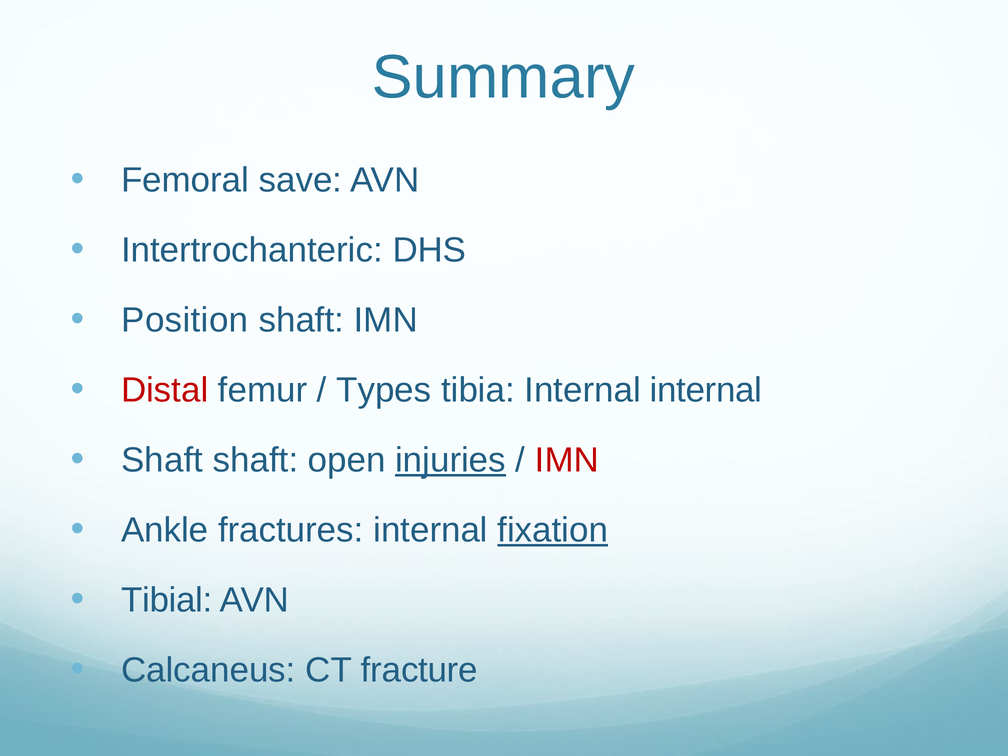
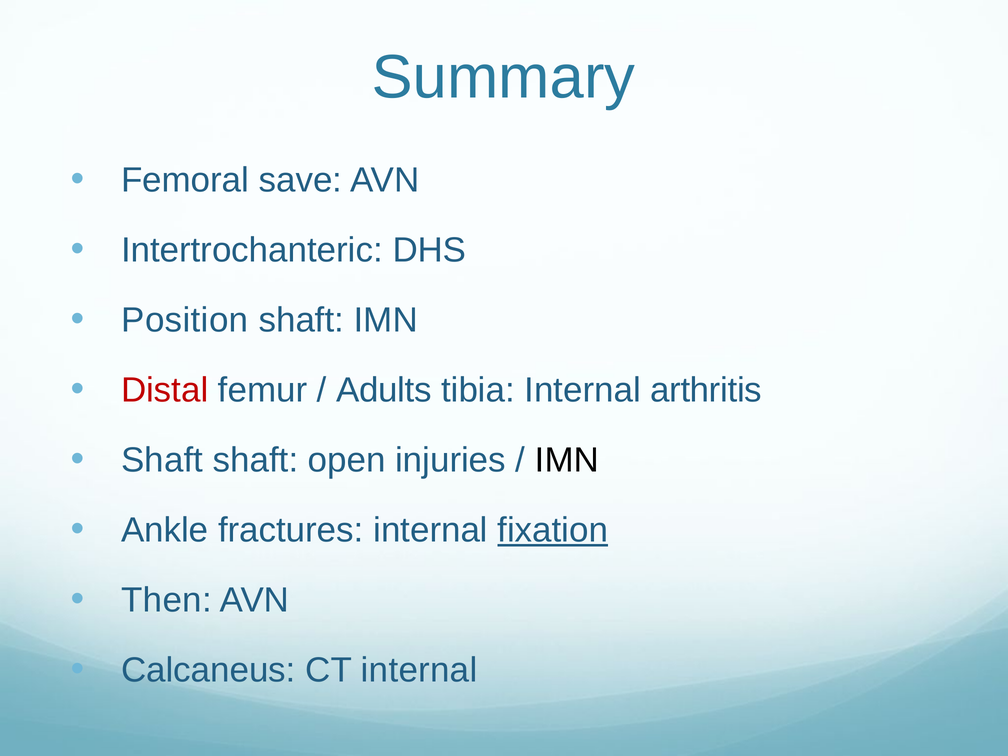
Types: Types -> Adults (384, 390)
Internal internal: internal -> arthritis (706, 390)
injuries underline: present -> none (451, 460)
IMN colour: red -> black (567, 460)
Tibial: Tibial -> Then (166, 600)
CT fracture: fracture -> internal (419, 670)
